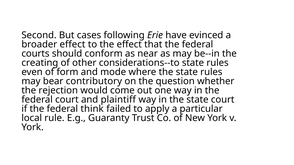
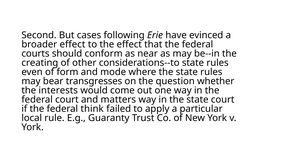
contributory: contributory -> transgresses (94, 81)
rejection: rejection -> interests (58, 91)
plaintiff: plaintiff -> matters (118, 100)
